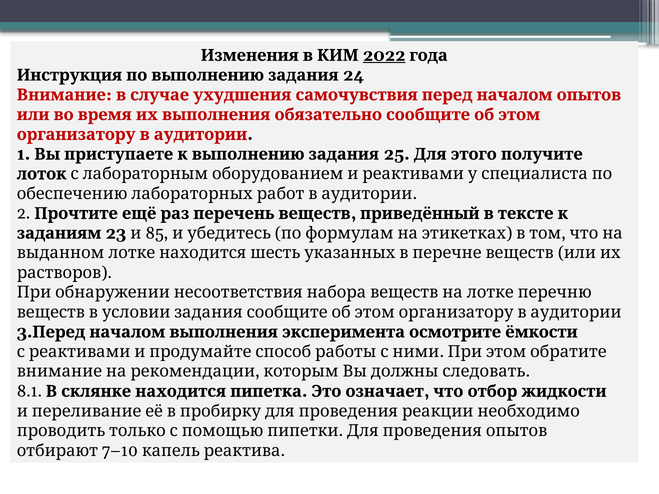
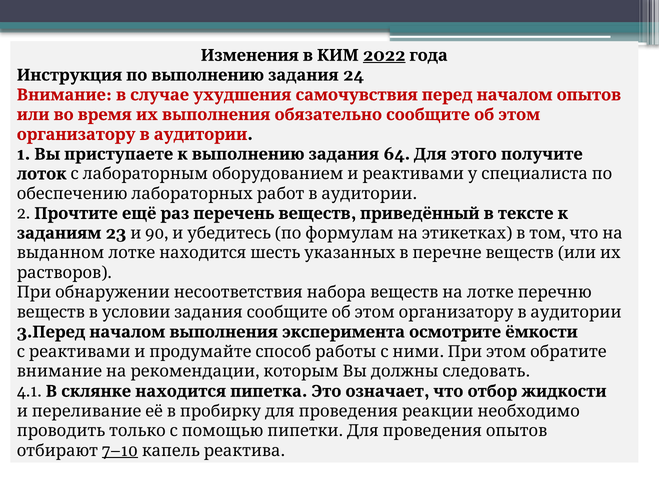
25: 25 -> 64 (397, 154)
85: 85 -> 90 (157, 233)
8.1: 8.1 -> 4.1 (29, 392)
7–10 underline: none -> present (120, 451)
